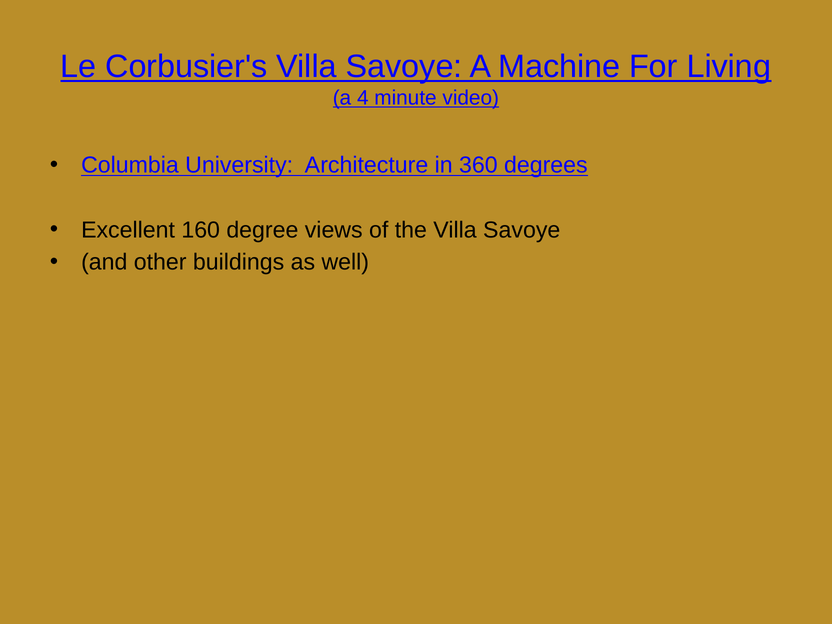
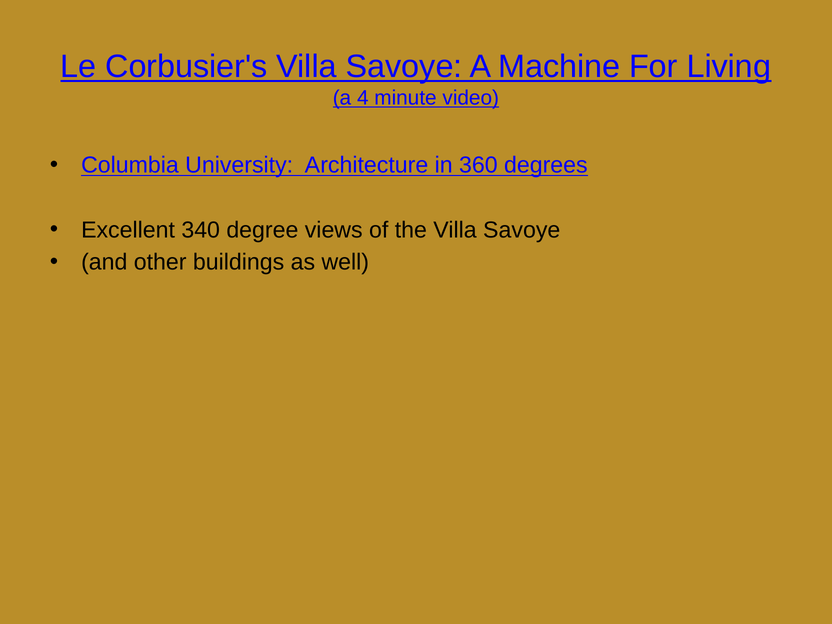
160: 160 -> 340 (201, 230)
